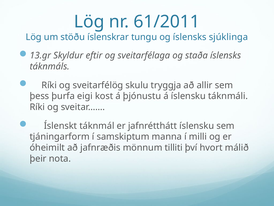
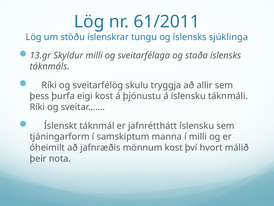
Skyldur eftir: eftir -> milli (94, 55)
mönnum tilliti: tilliti -> kost (174, 147)
